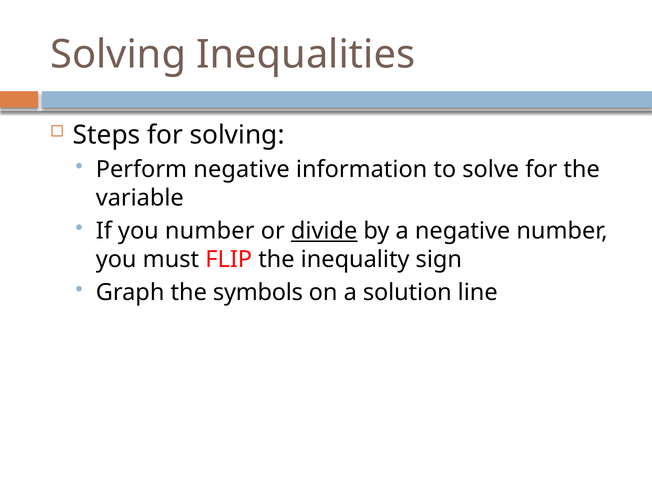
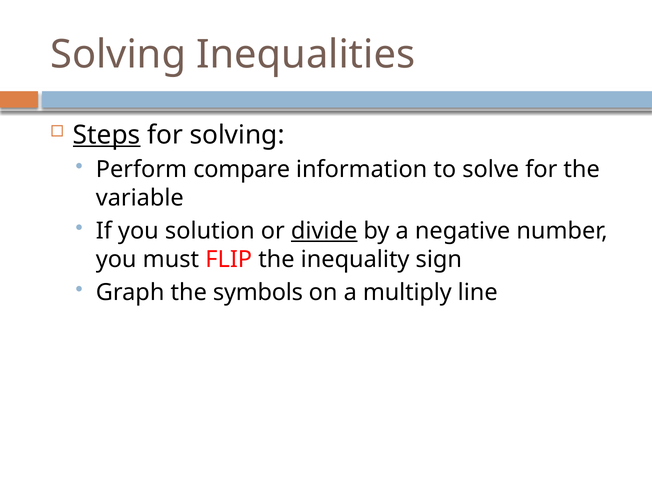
Steps underline: none -> present (107, 135)
Perform negative: negative -> compare (242, 170)
you number: number -> solution (210, 231)
solution: solution -> multiply (407, 293)
